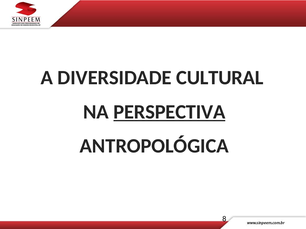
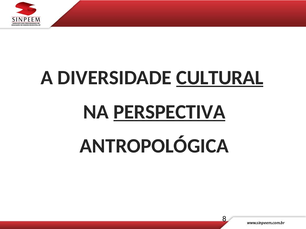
CULTURAL underline: none -> present (220, 78)
